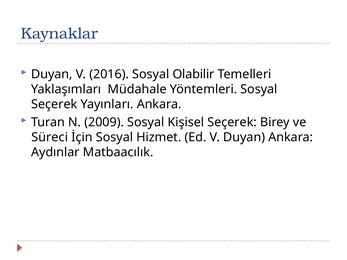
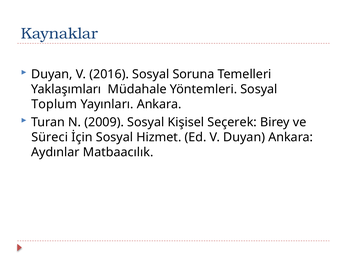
Olabilir: Olabilir -> Soruna (193, 74)
Seçerek: Seçerek -> Toplum (54, 104)
